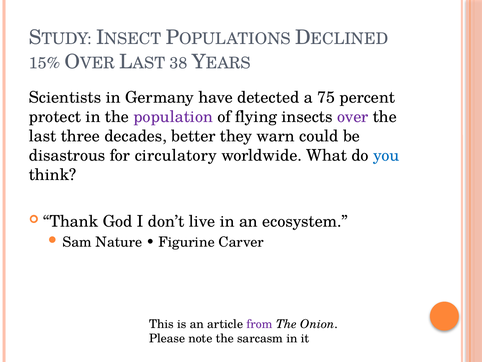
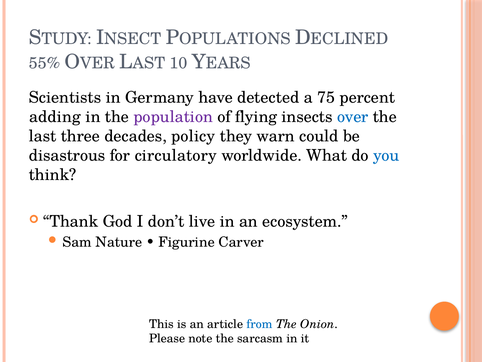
15%: 15% -> 55% (44, 63)
38: 38 -> 10 (178, 63)
protect: protect -> adding (55, 117)
over colour: purple -> blue (353, 117)
better: better -> policy (193, 136)
from colour: purple -> blue (259, 324)
